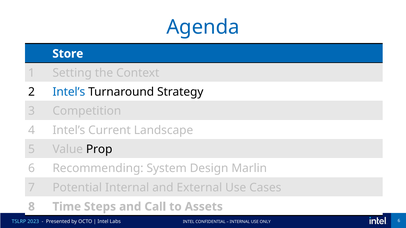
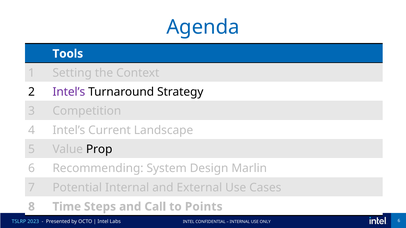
Store: Store -> Tools (68, 54)
Intel’s colour: blue -> purple (69, 92)
Assets: Assets -> Points (204, 207)
